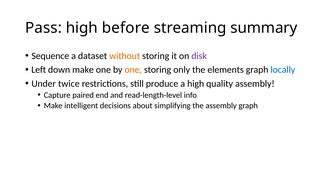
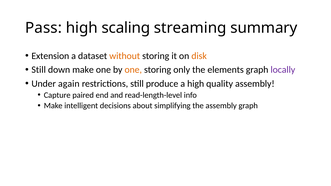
before: before -> scaling (126, 28)
Sequence: Sequence -> Extension (50, 56)
disk colour: purple -> orange (199, 56)
Left: Left -> Still (39, 70)
locally colour: blue -> purple (283, 70)
twice: twice -> again (69, 84)
